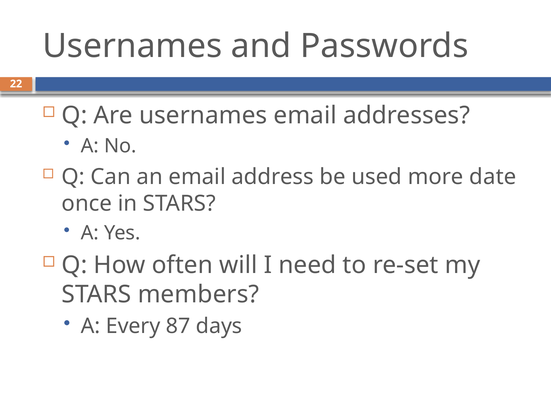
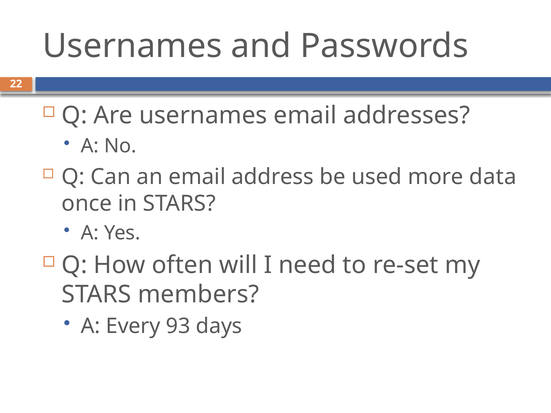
date: date -> data (493, 177)
87: 87 -> 93 (178, 326)
